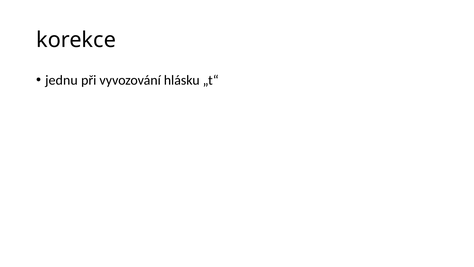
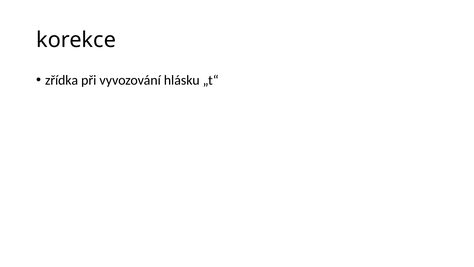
jednu: jednu -> zřídka (62, 80)
